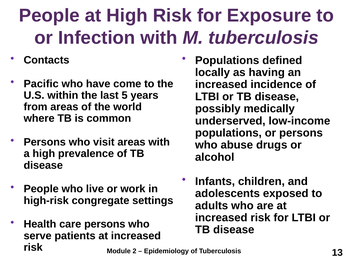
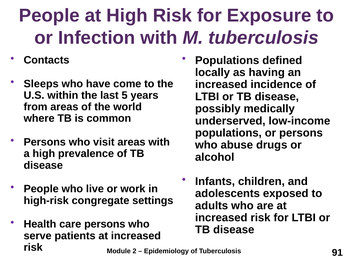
Pacific: Pacific -> Sleeps (41, 84)
13: 13 -> 91 (337, 253)
